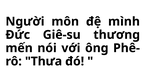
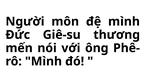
Thưa: Thưa -> Mình (43, 61)
